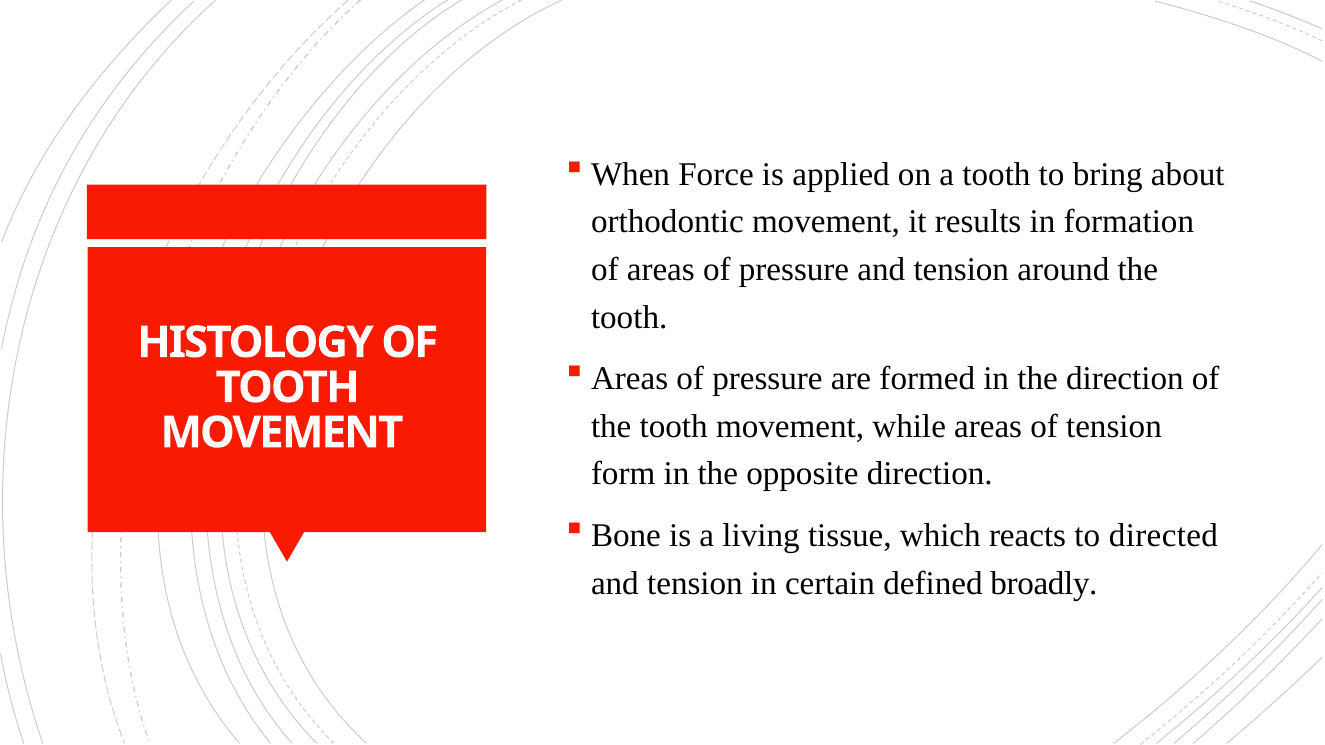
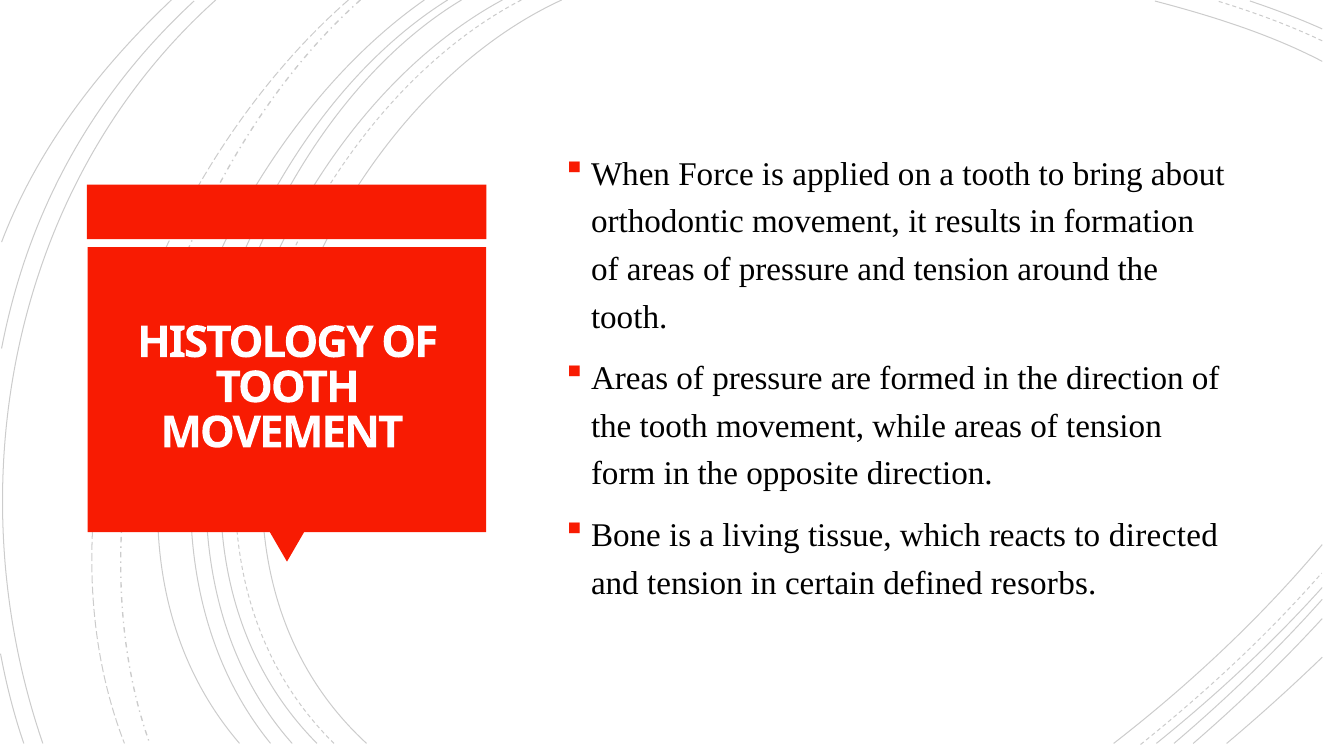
broadly: broadly -> resorbs (1044, 583)
